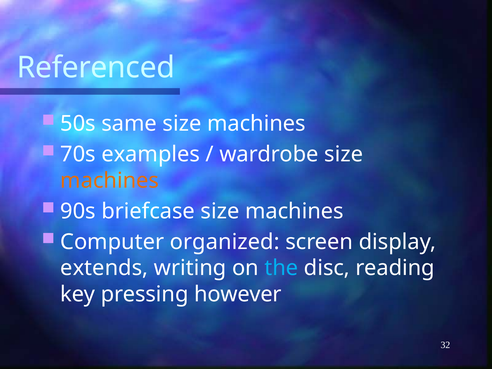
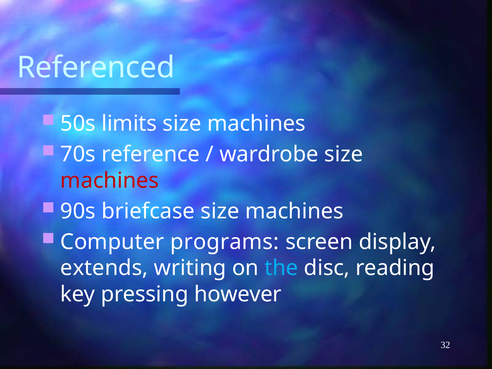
same: same -> limits (129, 124)
examples: examples -> reference (151, 154)
machines colour: orange -> red (110, 181)
organized: organized -> programs (225, 242)
